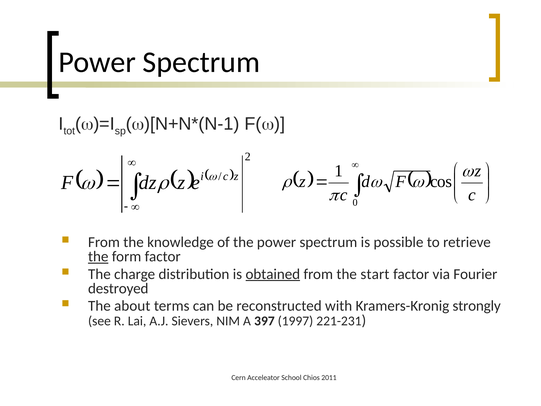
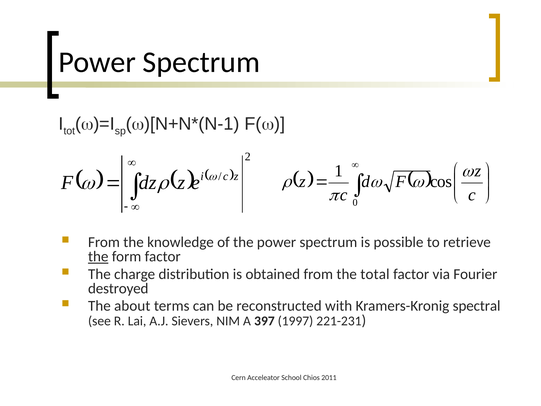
obtained underline: present -> none (273, 274)
start: start -> total (375, 274)
strongly: strongly -> spectral (477, 306)
